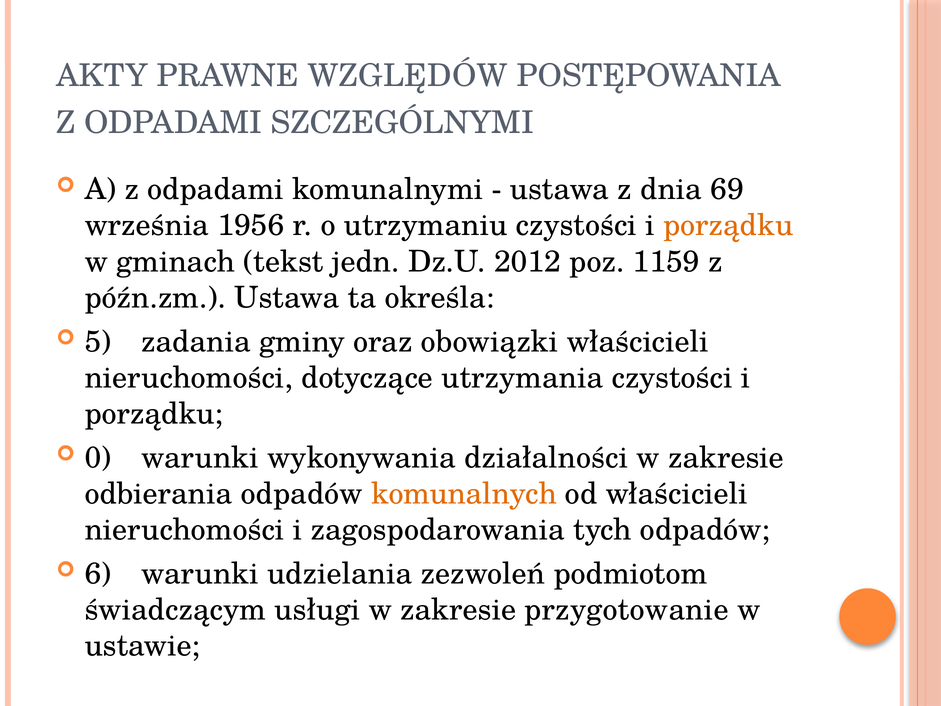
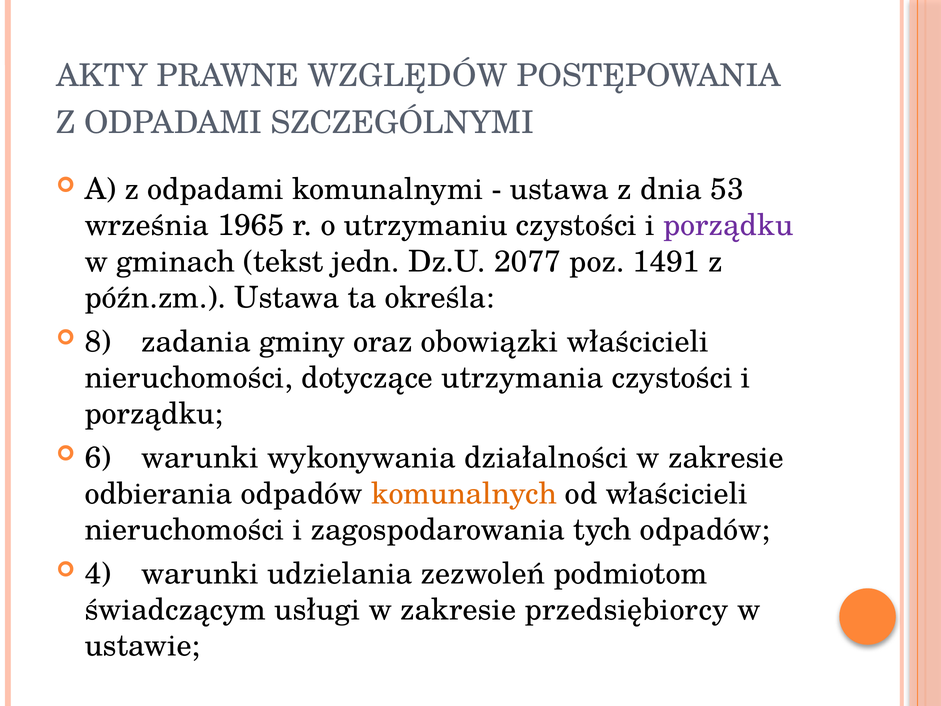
69: 69 -> 53 (727, 189)
1956: 1956 -> 1965 (251, 225)
porządku colour: orange -> purple (728, 225)
2012: 2012 -> 2077 (528, 262)
1159: 1159 -> 1491 (666, 262)
5: 5 -> 8 (98, 341)
0: 0 -> 6 (98, 457)
6: 6 -> 4 (98, 573)
przygotowanie: przygotowanie -> przedsiębiorcy (627, 610)
